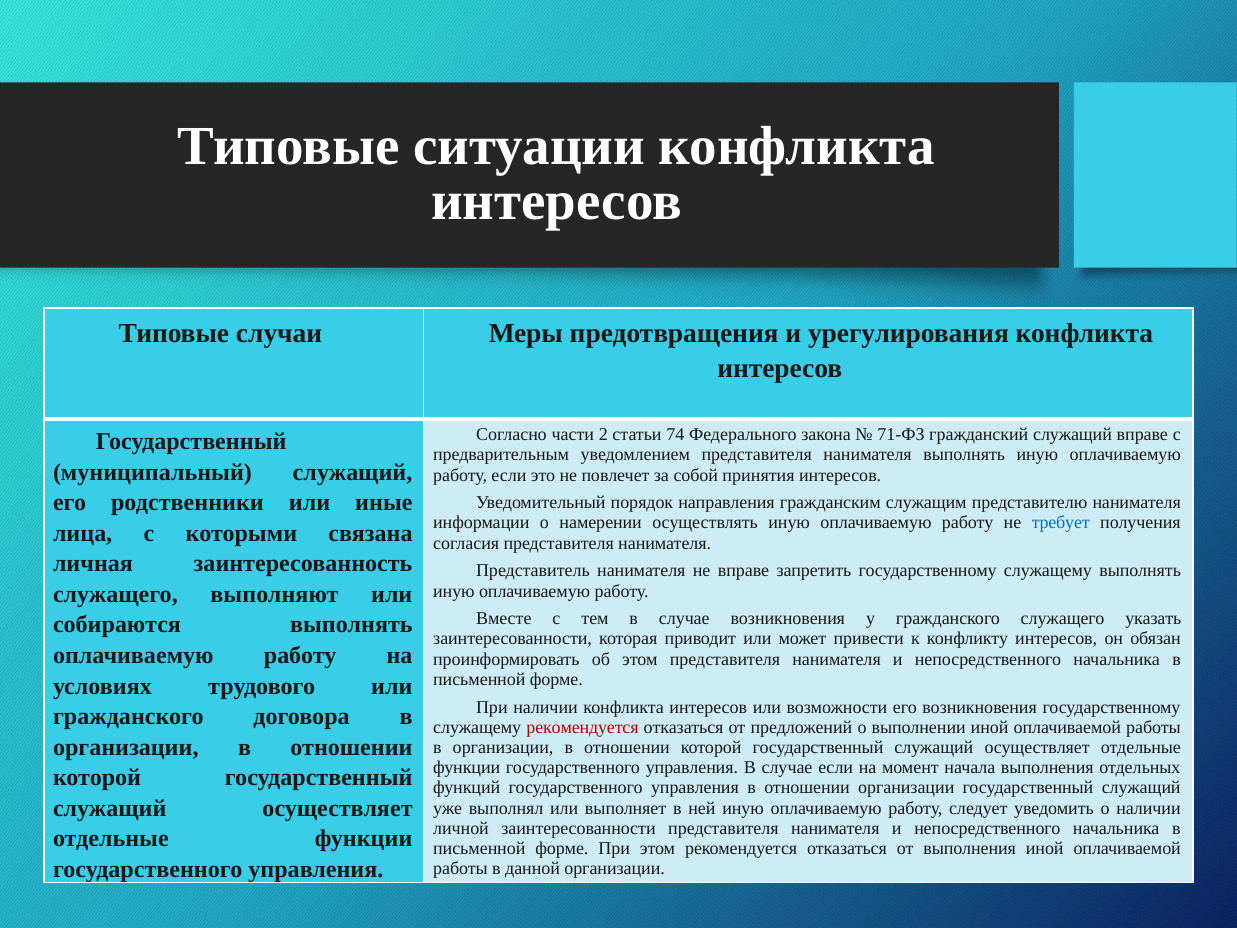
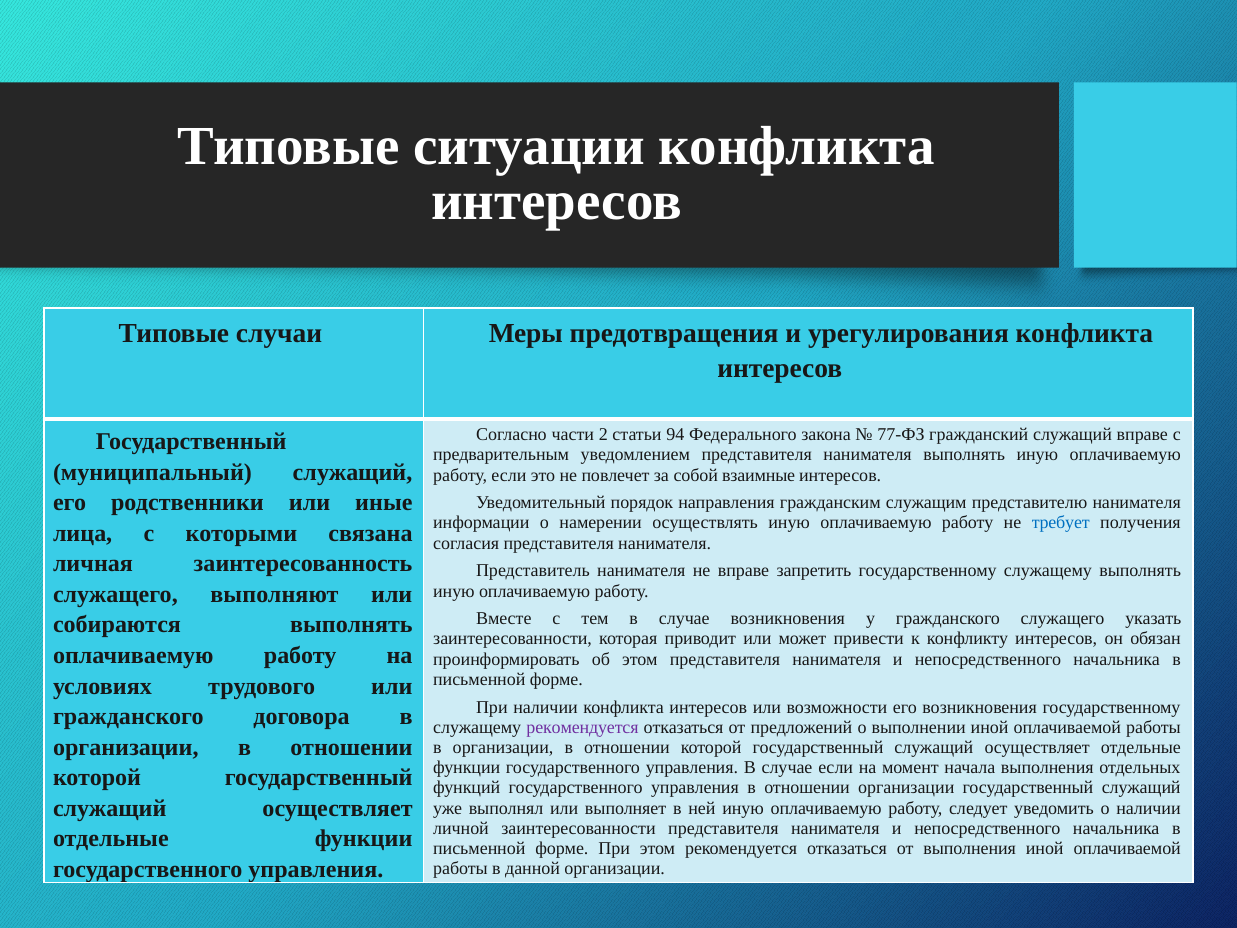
74: 74 -> 94 (675, 435)
71-ФЗ: 71-ФЗ -> 77-ФЗ (901, 435)
принятия: принятия -> взаимные (759, 475)
рекомендуется colour: red -> purple (583, 727)
